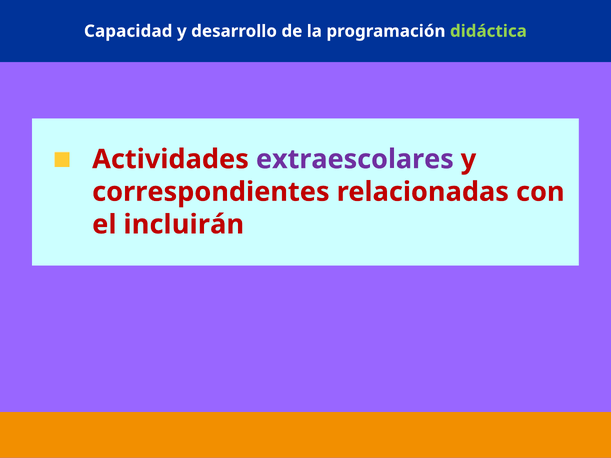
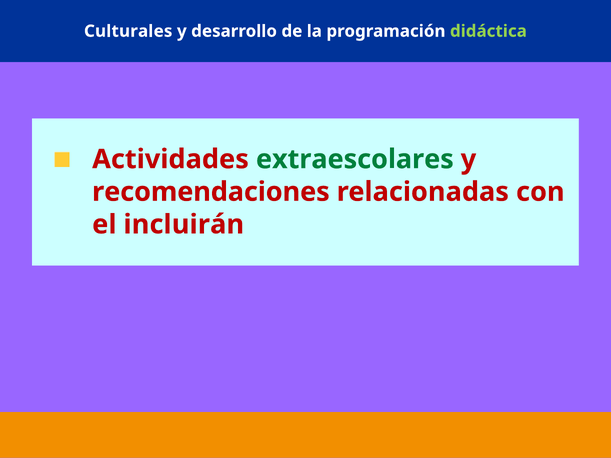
Capacidad: Capacidad -> Culturales (128, 31)
extraescolares colour: purple -> green (355, 159)
correspondientes: correspondientes -> recomendaciones (211, 192)
